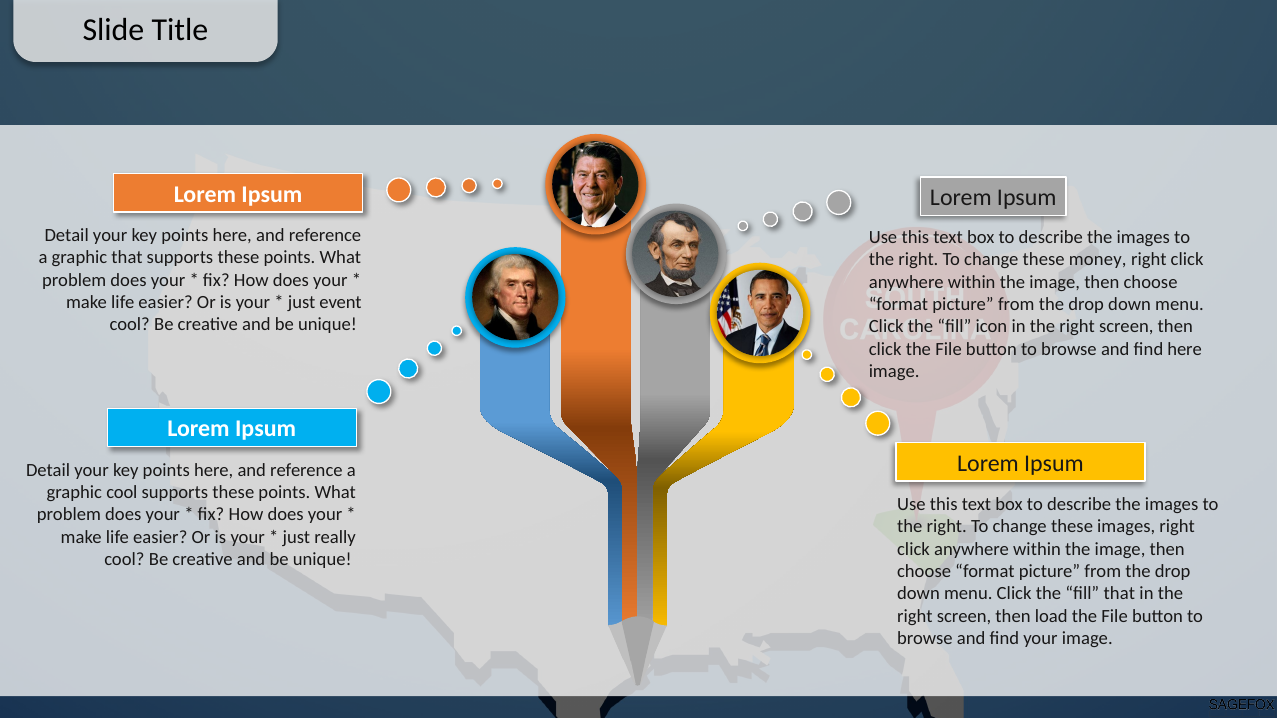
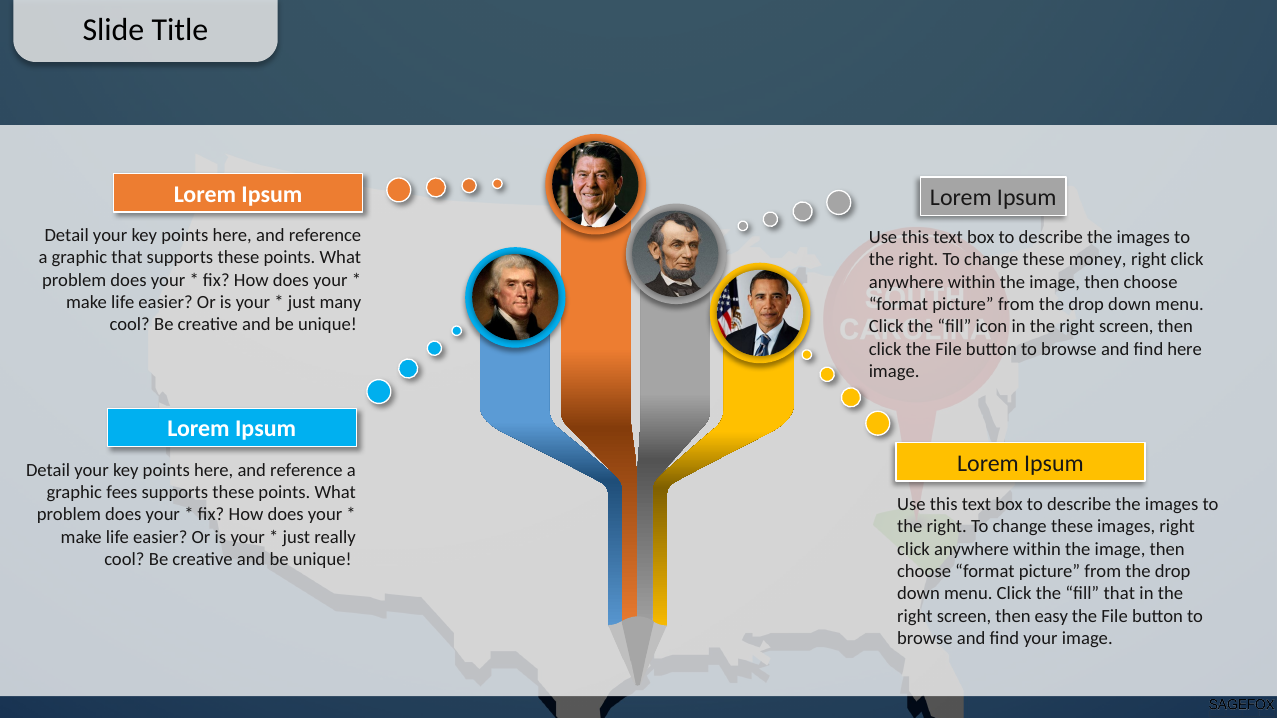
event: event -> many (341, 303)
graphic cool: cool -> fees (122, 492)
load: load -> easy (1051, 616)
